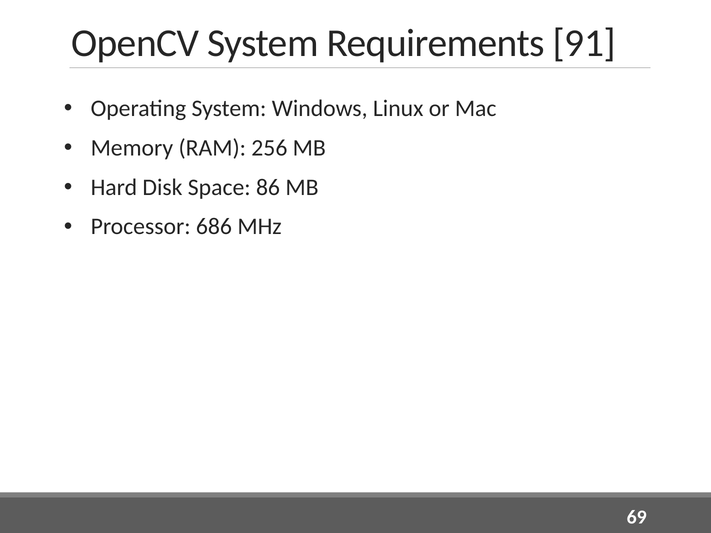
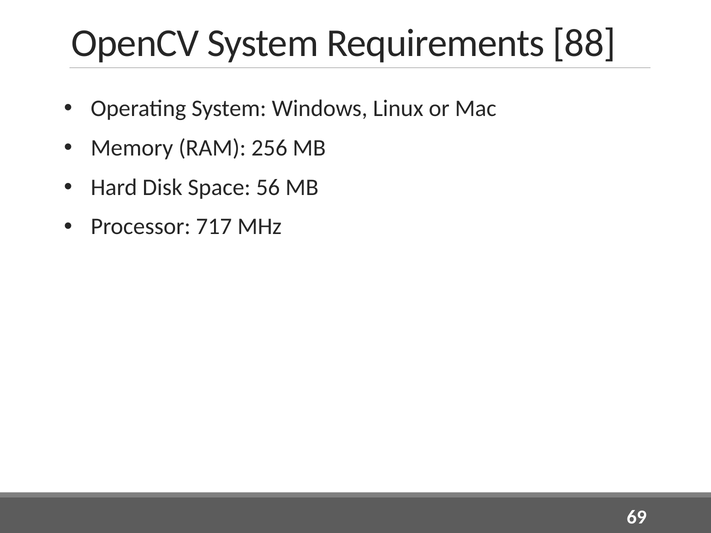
91: 91 -> 88 (584, 43)
86: 86 -> 56 (268, 187)
686: 686 -> 717 (214, 227)
